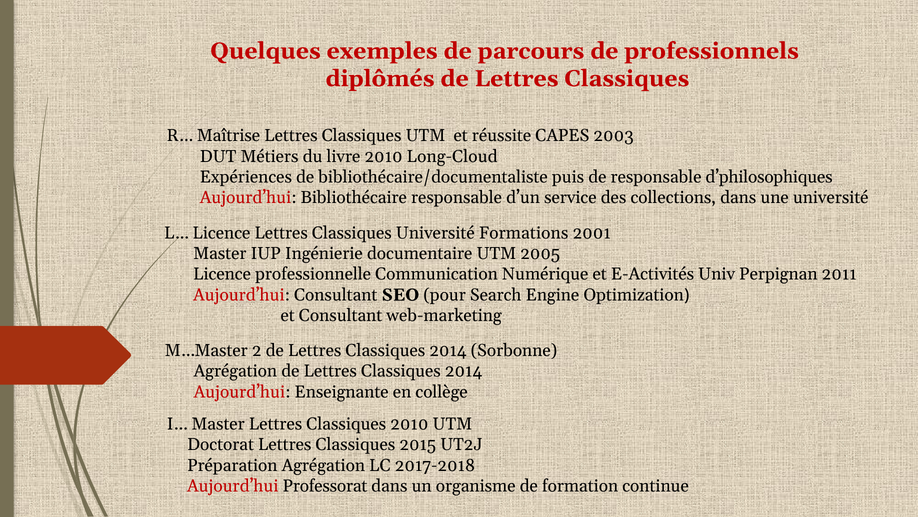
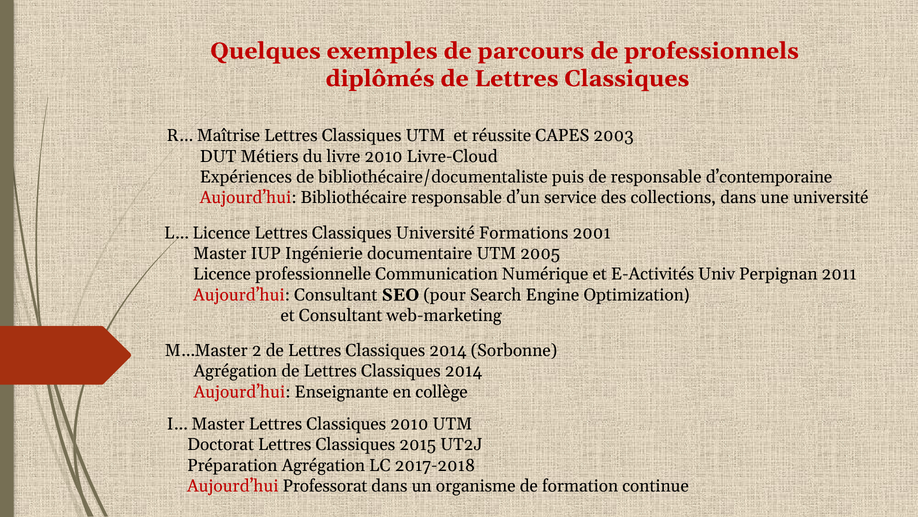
Long-Cloud: Long-Cloud -> Livre-Cloud (452, 156)
d’philosophiques: d’philosophiques -> d’contemporaine (769, 177)
